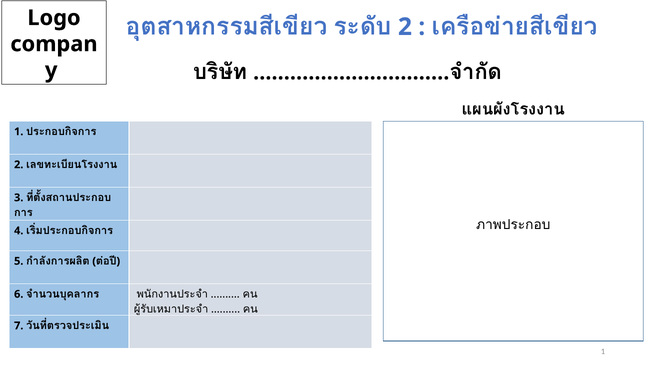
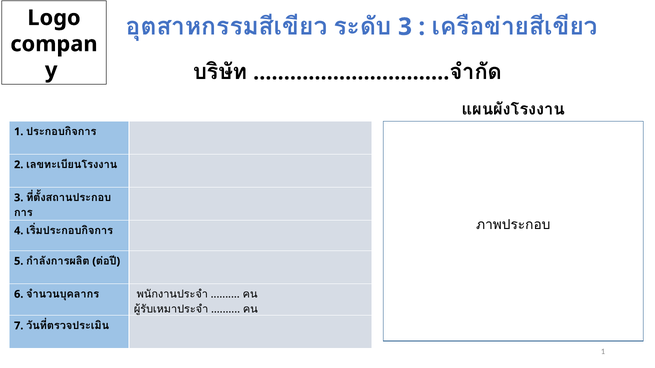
2: 2 -> 3 (405, 27)
